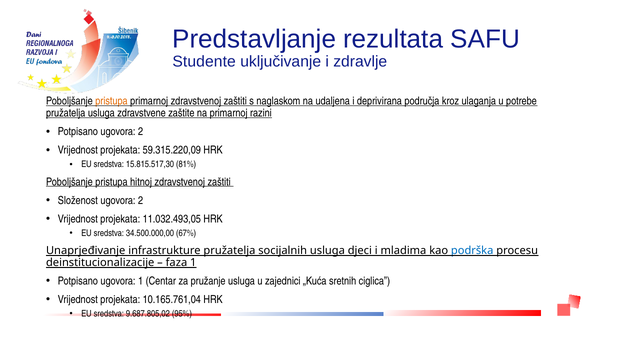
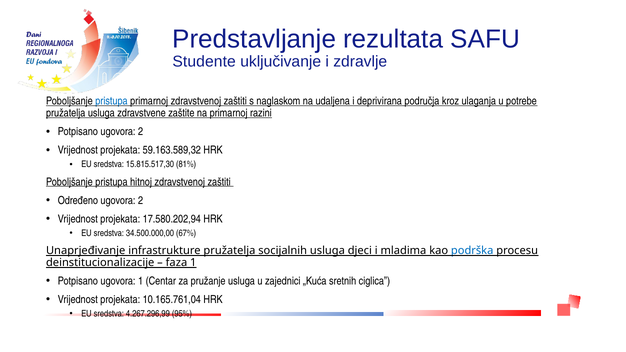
pristupa colour: orange -> blue (111, 101)
59.315.220,09: 59.315.220,09 -> 59.163.589,32 (172, 150)
Složenost: Složenost -> Određeno (78, 200)
11.032.493,05: 11.032.493,05 -> 17.580.202,94 (172, 219)
9.687.805,02: 9.687.805,02 -> 4.267.296,99 (148, 314)
